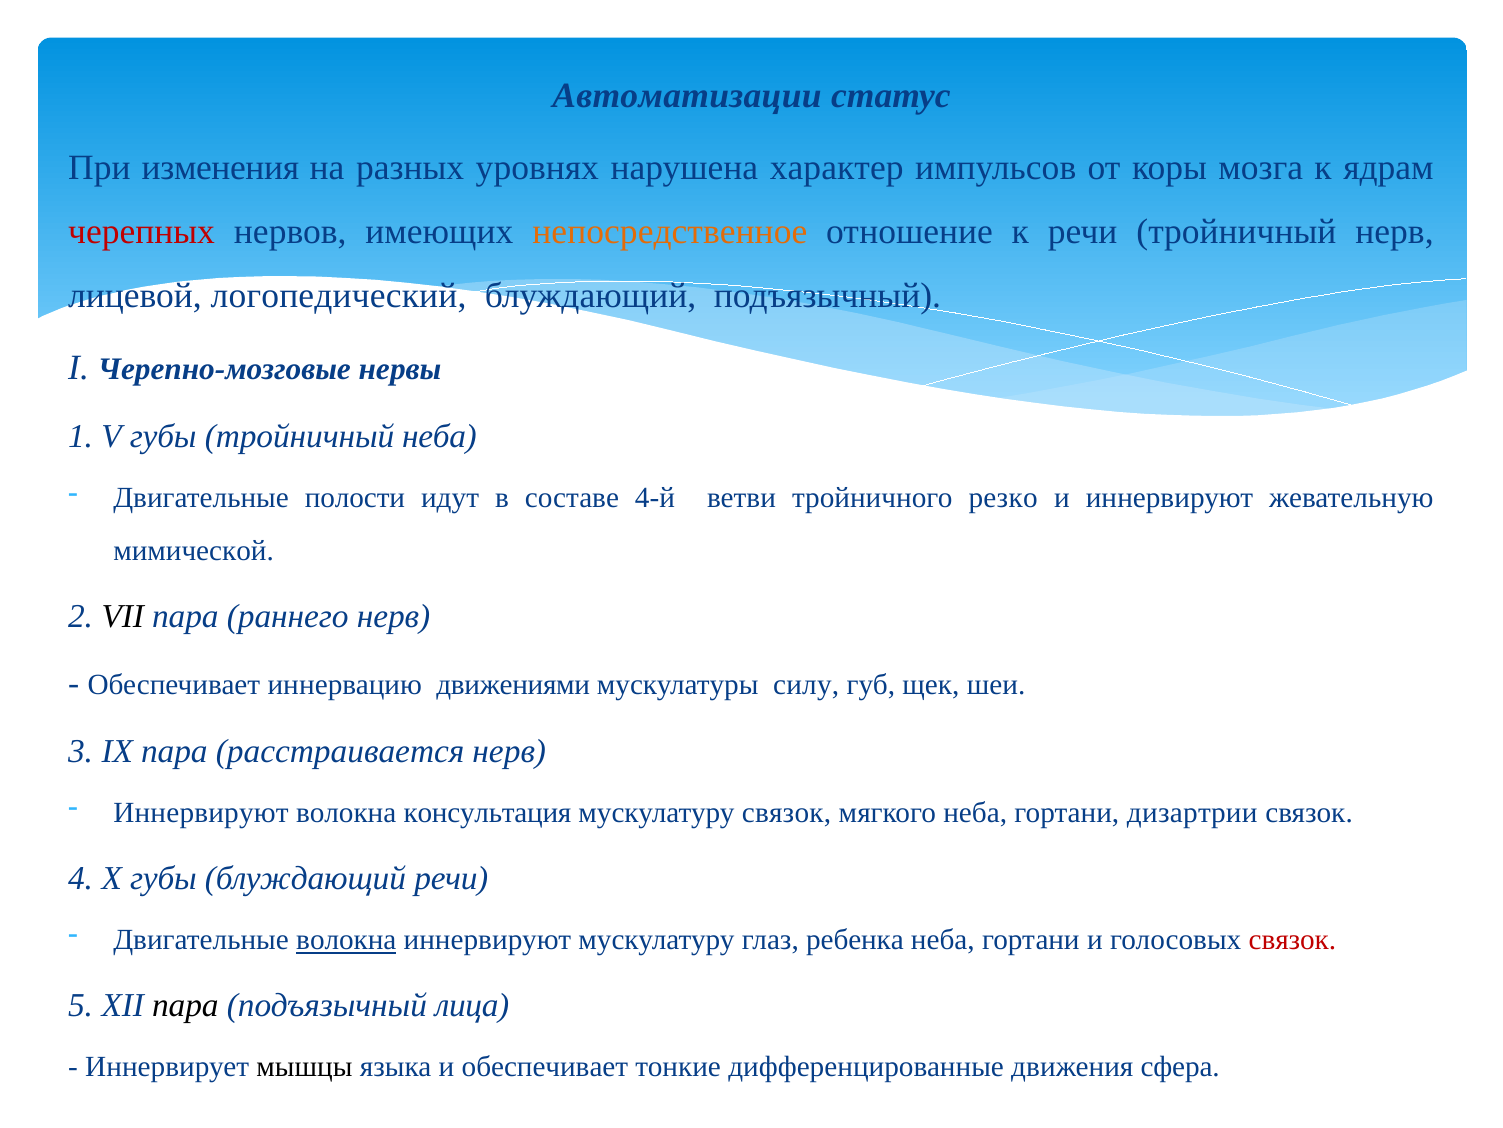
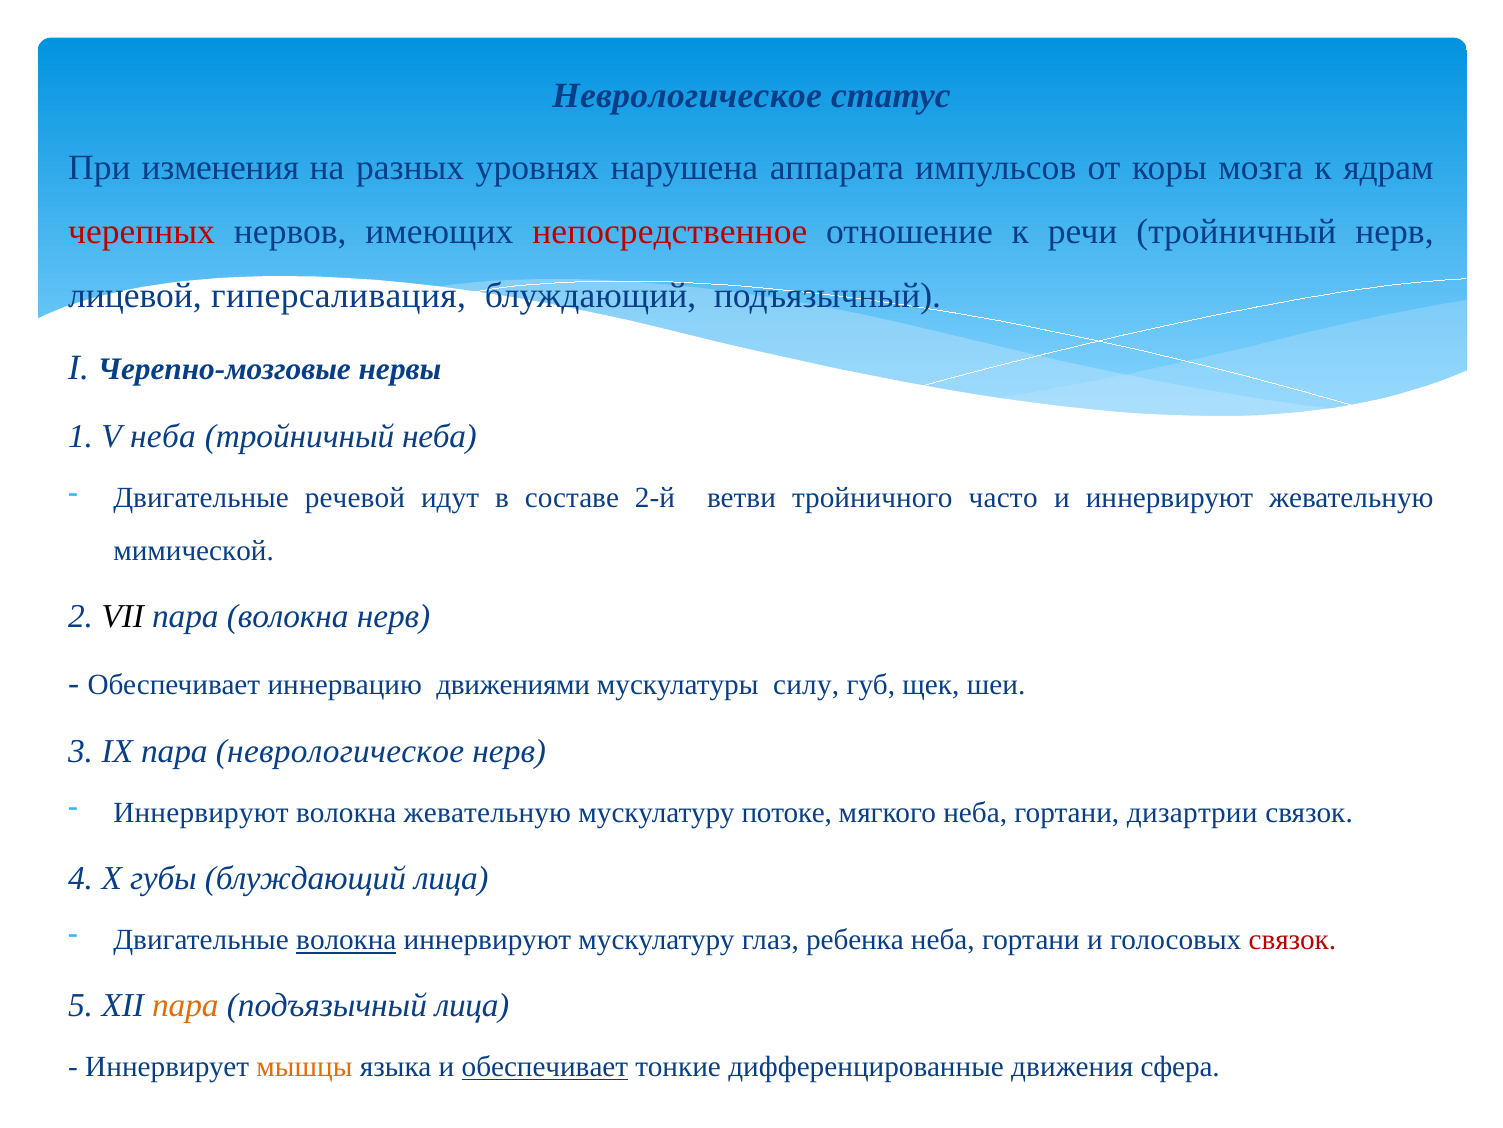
Автоматизации: Автоматизации -> Неврологическое (687, 95)
характер: характер -> аппарата (837, 168)
непосредственное colour: orange -> red (670, 232)
логопедический: логопедический -> гиперсаливация (339, 296)
V губы: губы -> неба (163, 436)
полости: полости -> речевой (355, 498)
4-й: 4-й -> 2-й (655, 498)
резко: резко -> часто (1003, 498)
пара раннего: раннего -> волокна (288, 616)
пара расстраивается: расстраивается -> неврологическое (340, 751)
волокна консультация: консультация -> жевательную (487, 813)
мускулатуру связок: связок -> потоке (787, 813)
блуждающий речи: речи -> лица (451, 878)
пара colour: black -> orange (185, 1005)
мышцы colour: black -> orange (304, 1066)
обеспечивает underline: none -> present (545, 1066)
